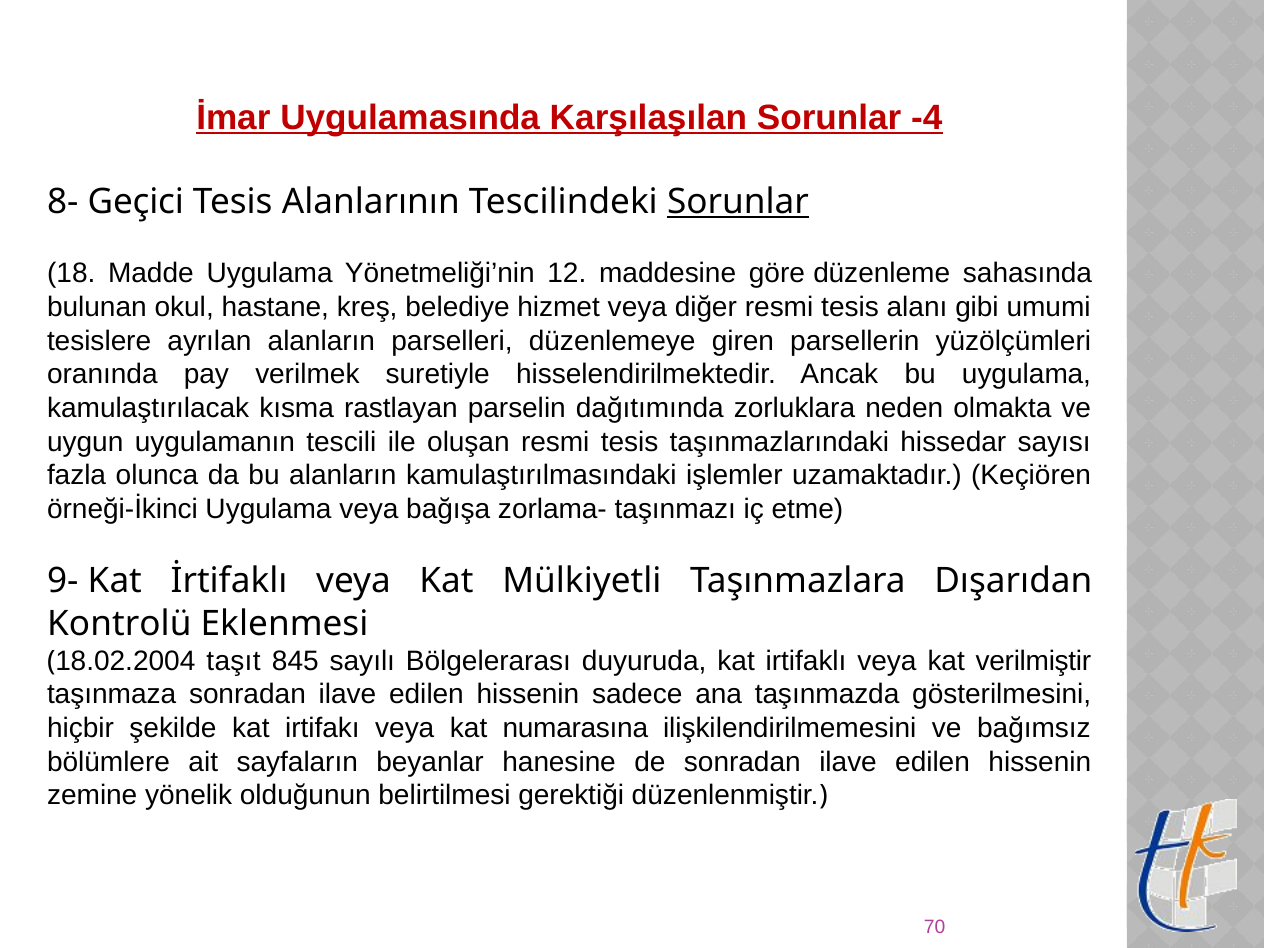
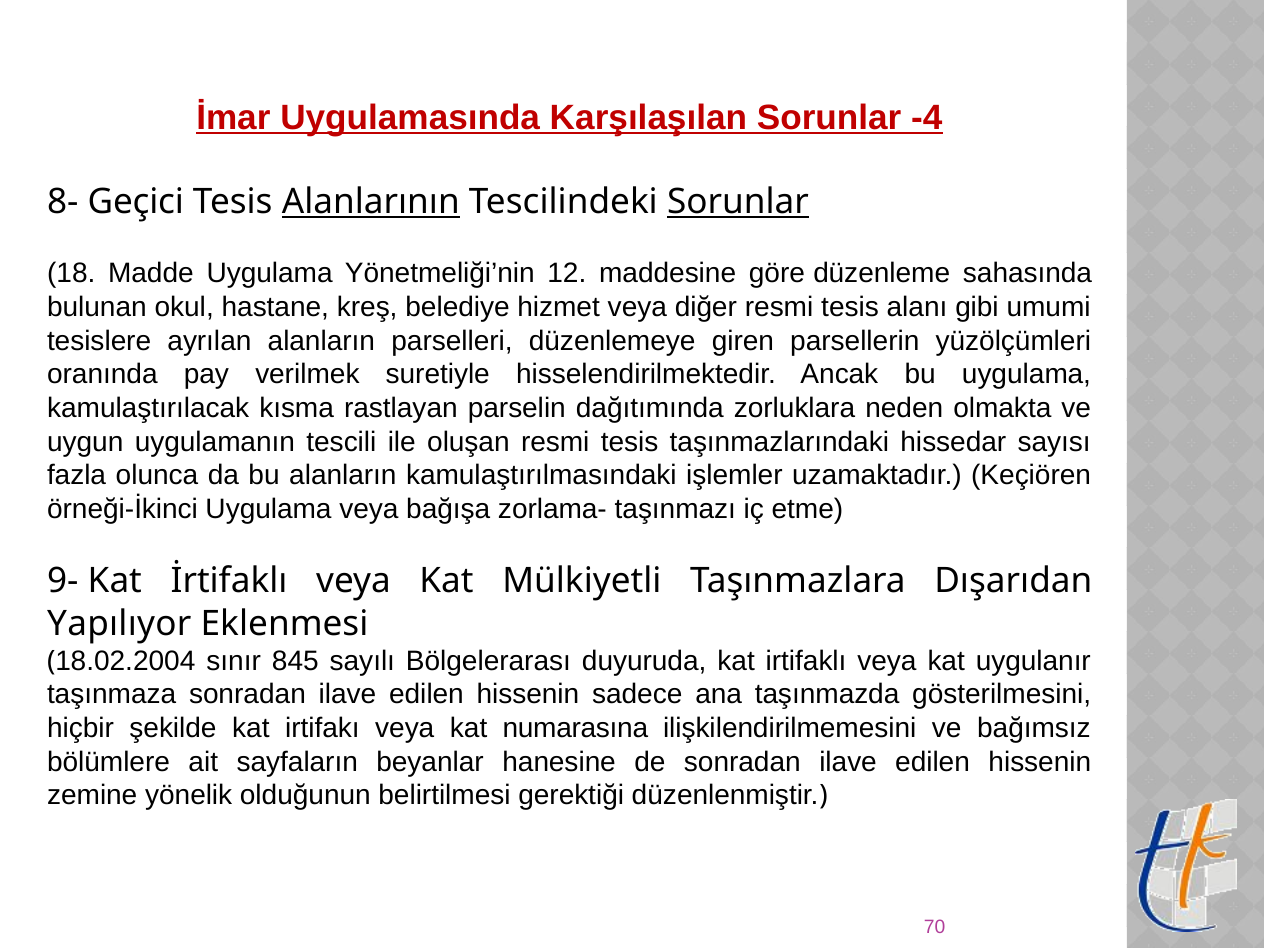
Alanlarının underline: none -> present (371, 202)
Kontrolü: Kontrolü -> Yapılıyor (119, 623)
taşıt: taşıt -> sınır (234, 661)
verilmiştir: verilmiştir -> uygulanır (1033, 661)
